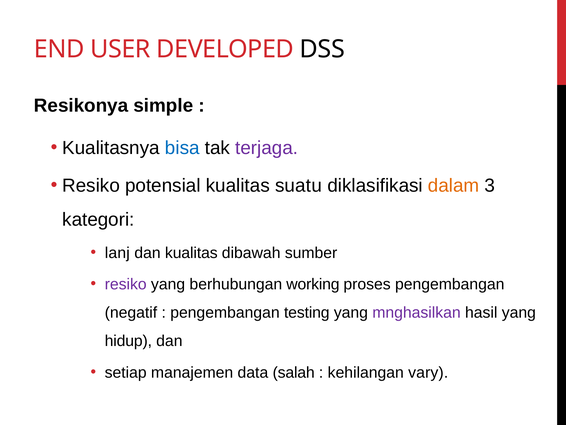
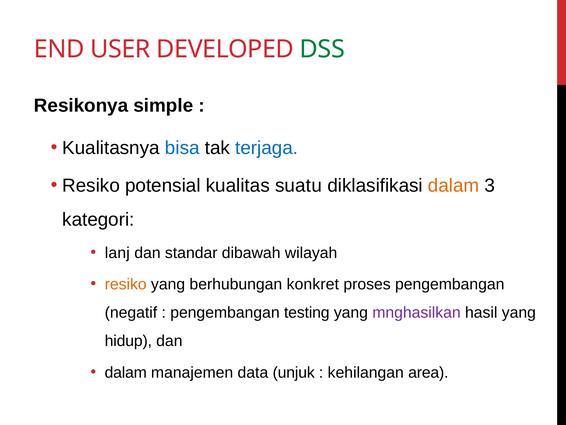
DSS colour: black -> green (322, 49)
terjaga colour: purple -> blue (267, 148)
dan kualitas: kualitas -> standar (191, 253)
sumber: sumber -> wilayah (311, 253)
resiko colour: purple -> orange (126, 284)
working: working -> konkret (313, 284)
setiap: setiap -> dalam (126, 372)
salah: salah -> unjuk (294, 372)
vary: vary -> area (428, 372)
